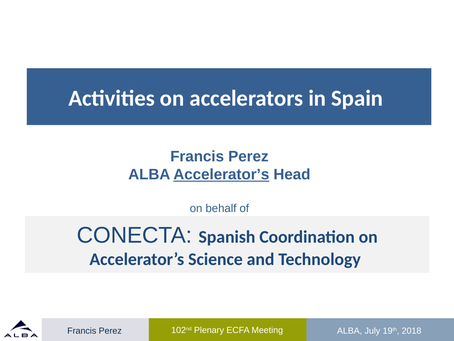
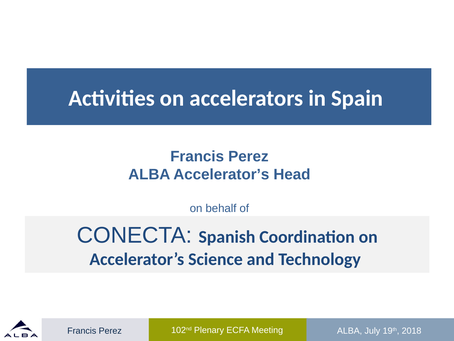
Accelerator’s underline: present -> none (221, 174)
